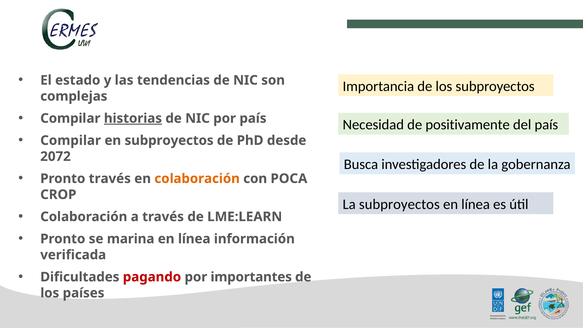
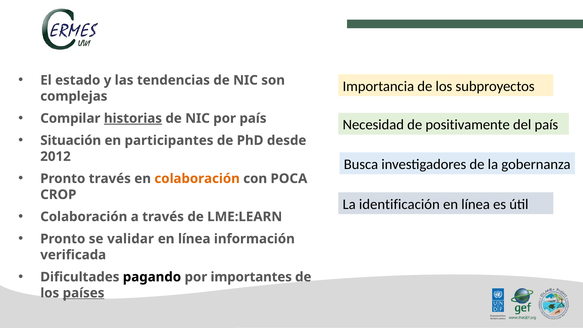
Compilar: Compilar -> Situación (71, 140)
en subproyectos: subproyectos -> participantes (169, 140)
2072: 2072 -> 2012 (56, 156)
La subproyectos: subproyectos -> identificación (399, 204)
marina: marina -> validar (131, 239)
pagando colour: red -> black (152, 277)
países underline: none -> present (84, 293)
